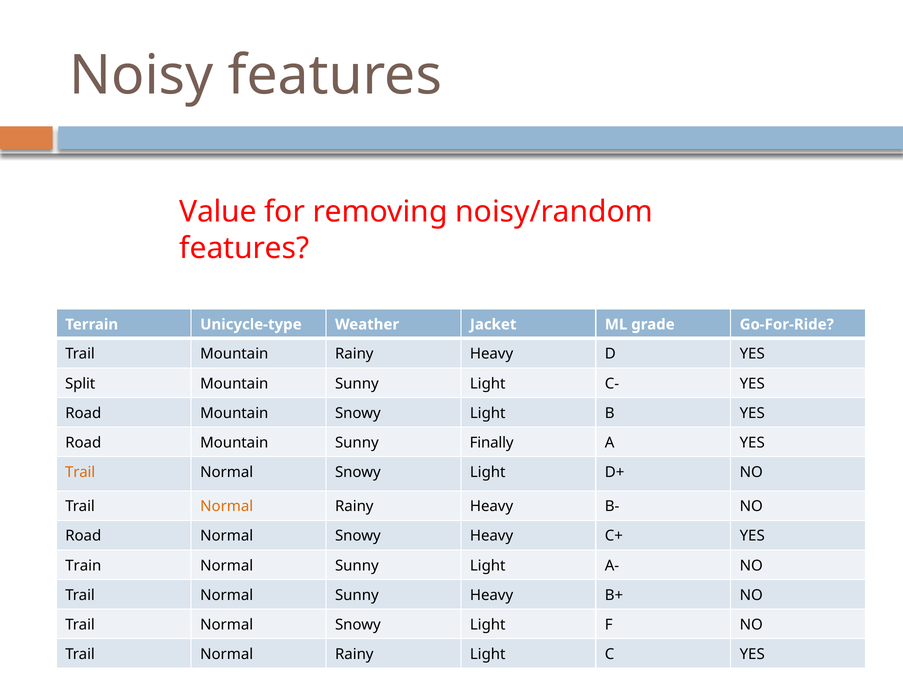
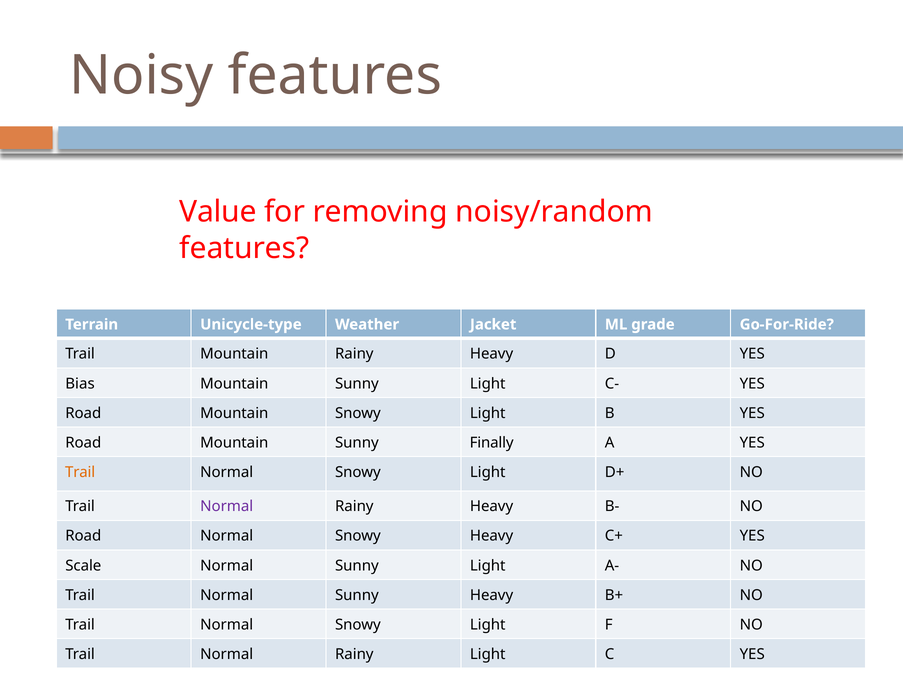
Split: Split -> Bias (80, 384)
Normal colour: orange -> purple (227, 507)
Train: Train -> Scale (83, 566)
